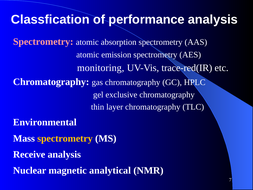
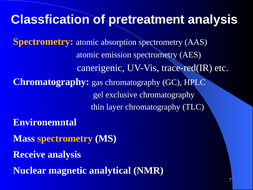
performance: performance -> pretreatment (147, 19)
Spectrometry colour: pink -> yellow (43, 42)
monitoring: monitoring -> canerigenic (101, 68)
Environmental: Environmental -> Environemntal (45, 122)
